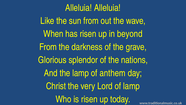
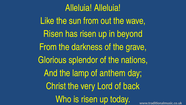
When: When -> Risen (53, 34)
of lamp: lamp -> back (131, 86)
